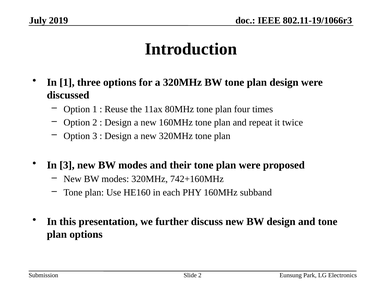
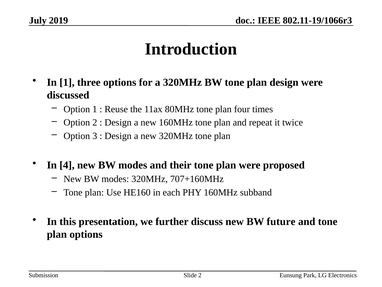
In 3: 3 -> 4 (67, 165)
742+160MHz: 742+160MHz -> 707+160MHz (197, 179)
BW design: design -> future (281, 221)
